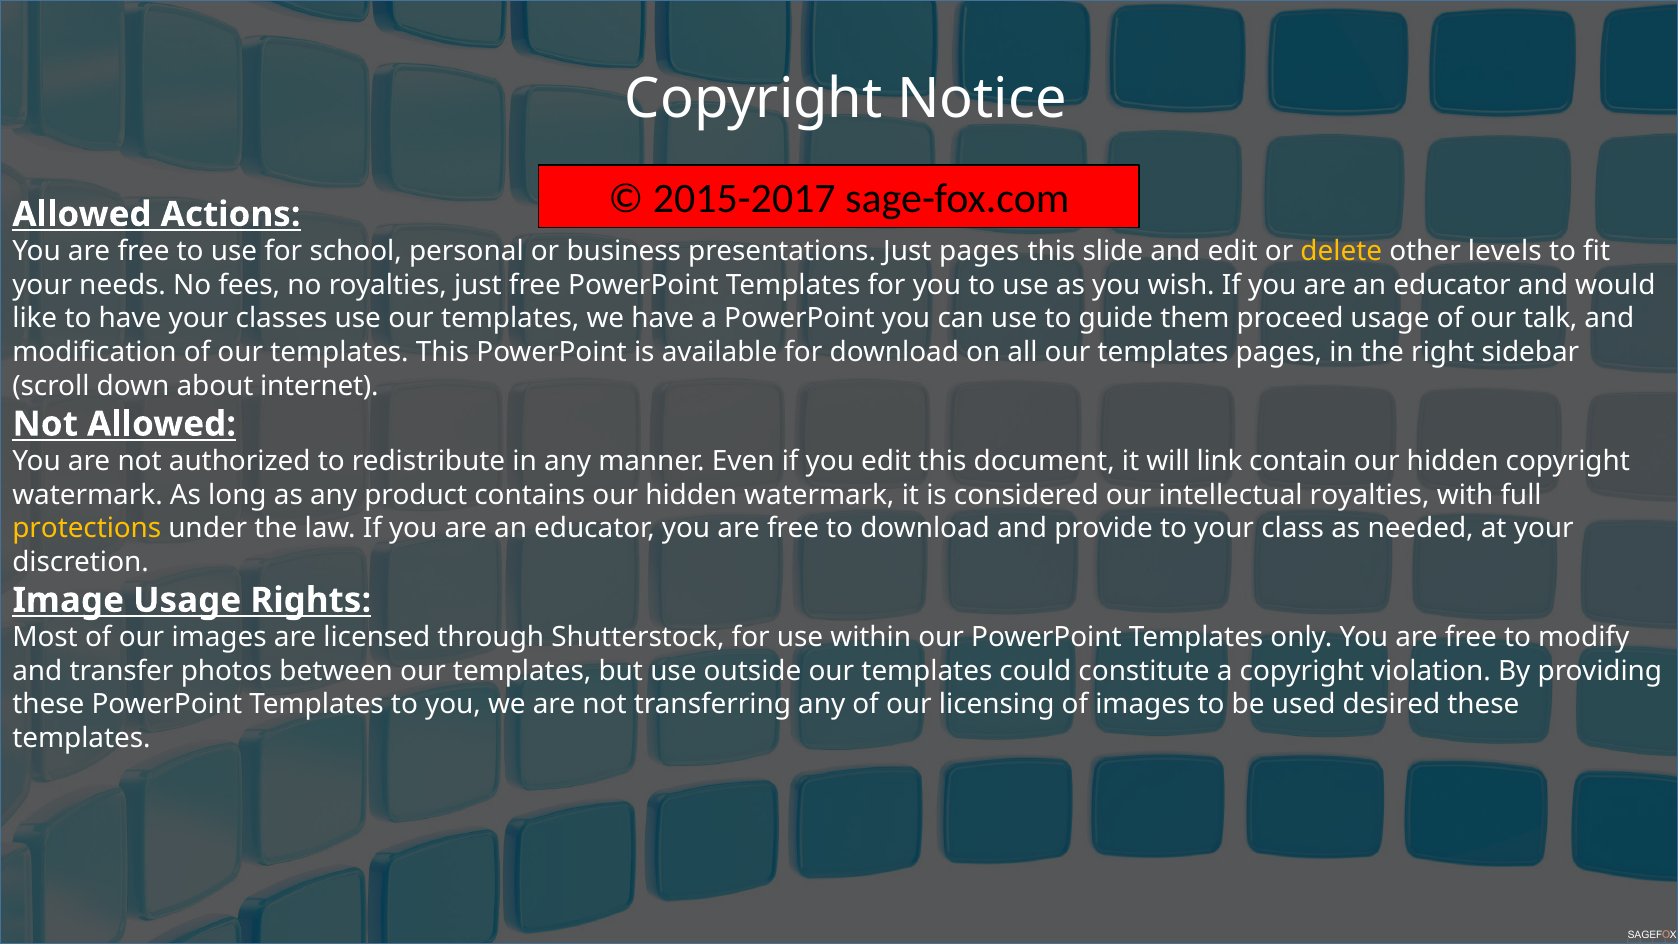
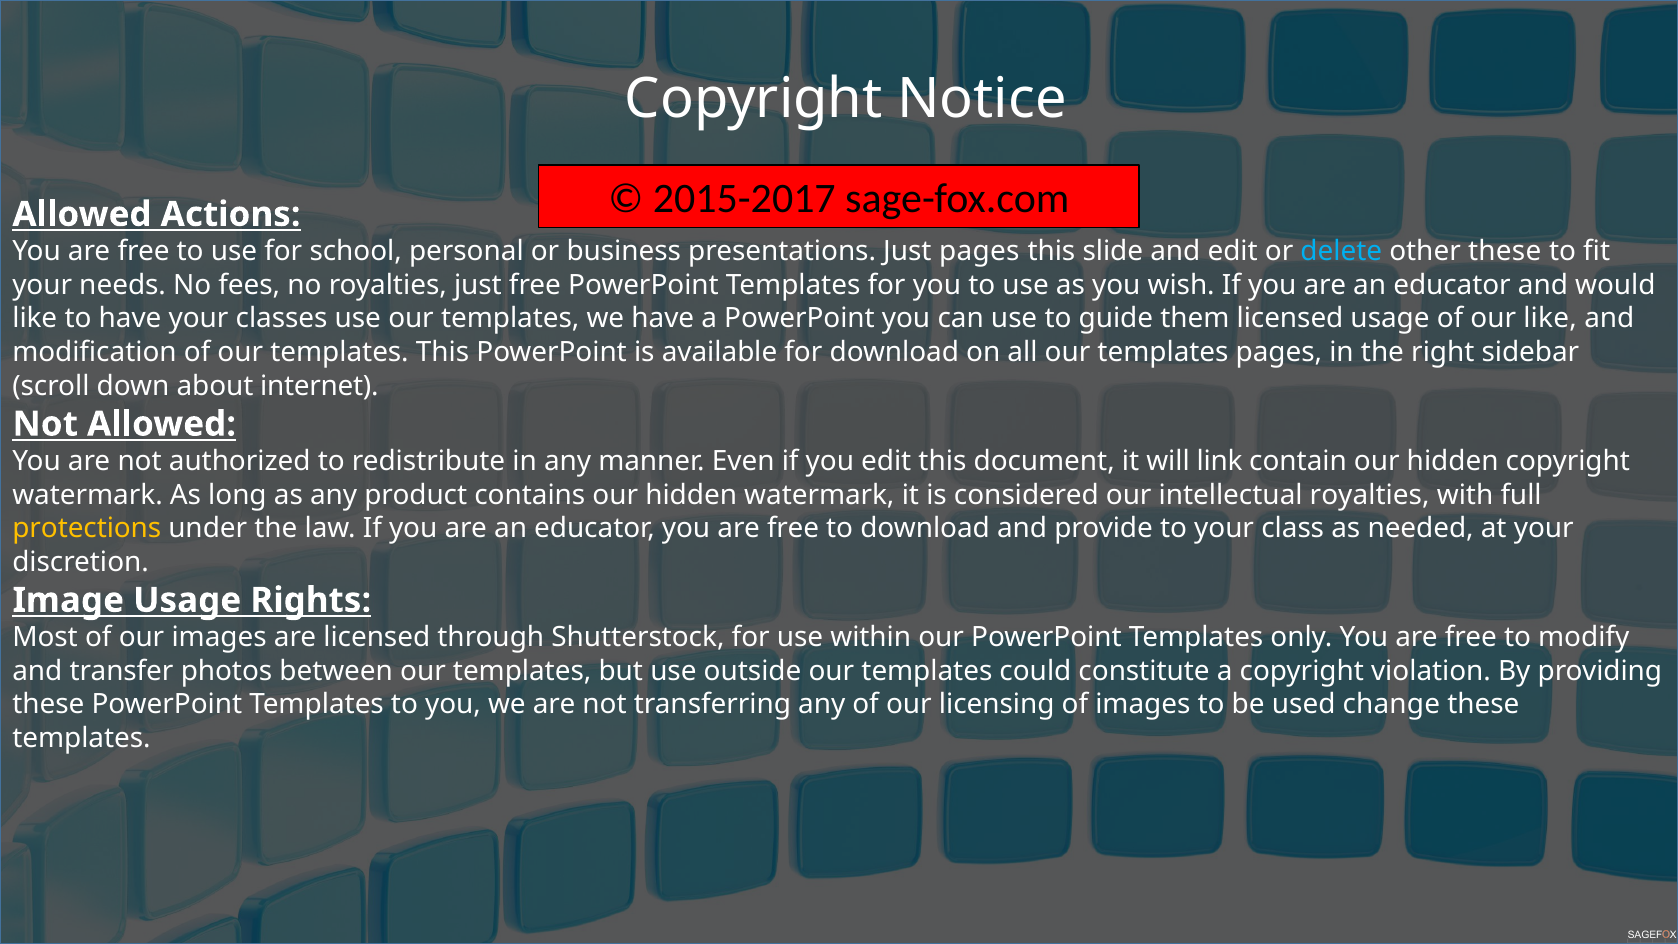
delete colour: yellow -> light blue (1341, 252)
other levels: levels -> these (1505, 252)
them proceed: proceed -> licensed (1290, 319)
our talk: talk -> like (1550, 319)
desired: desired -> change (1391, 705)
